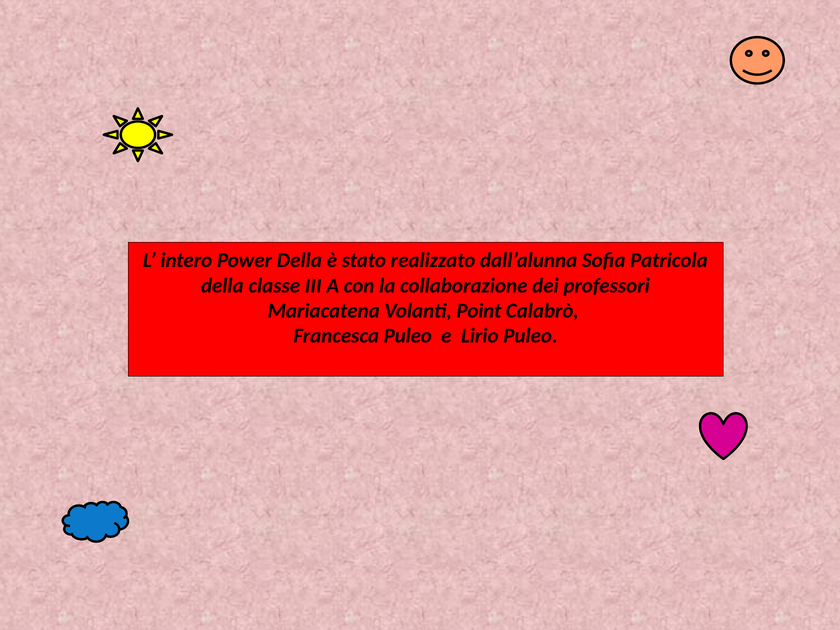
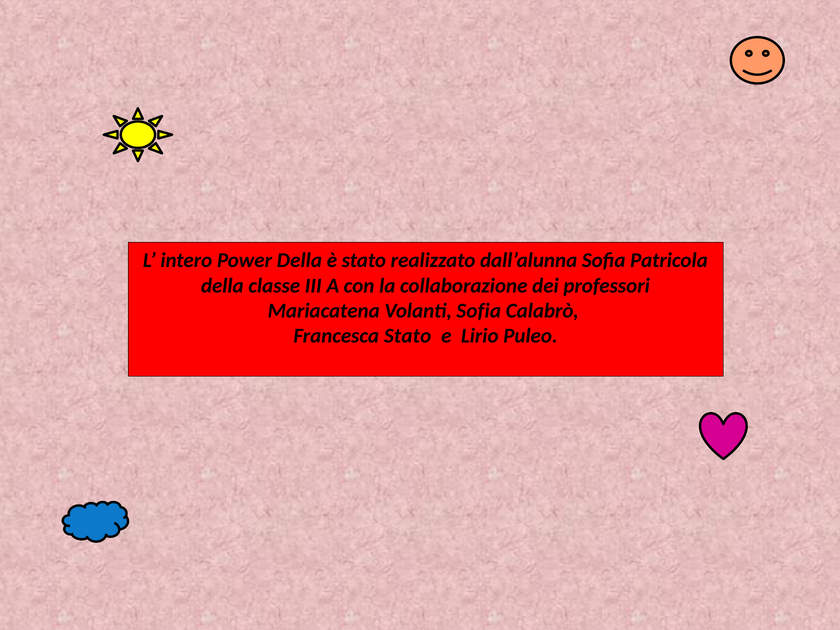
Volanti Point: Point -> Sofia (479, 311)
Francesca Puleo: Puleo -> Stato (408, 336)
